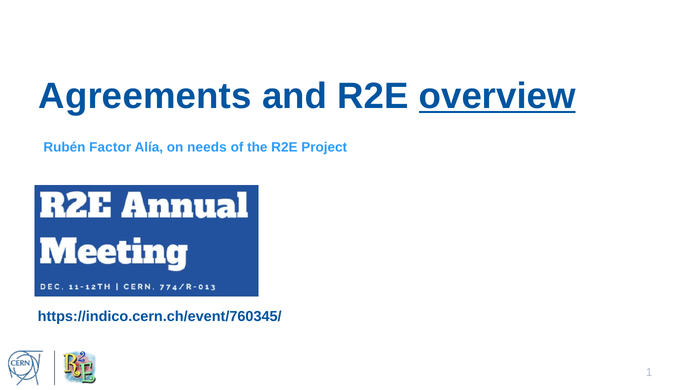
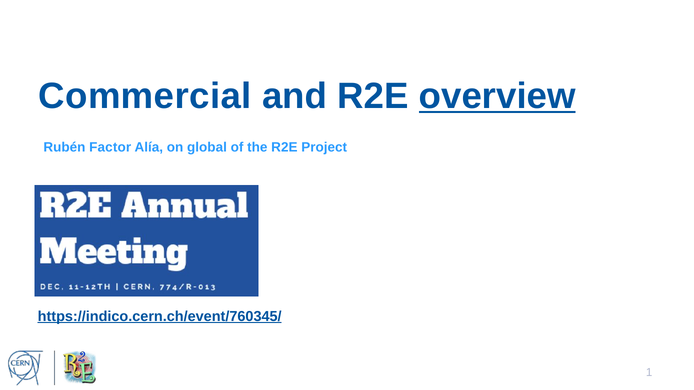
Agreements: Agreements -> Commercial (145, 96)
needs: needs -> global (207, 147)
https://indico.cern.ch/event/760345/ underline: none -> present (160, 317)
